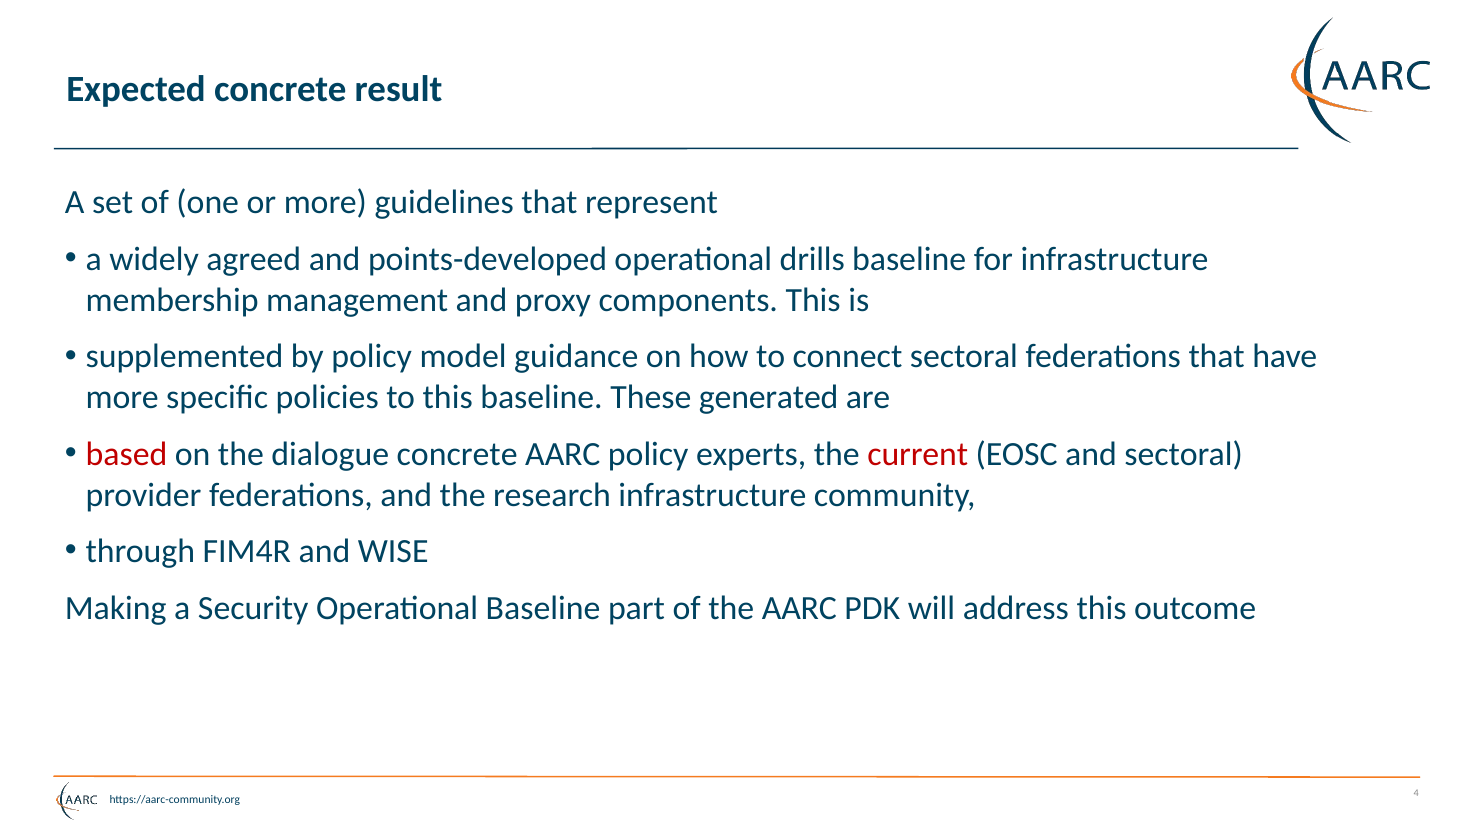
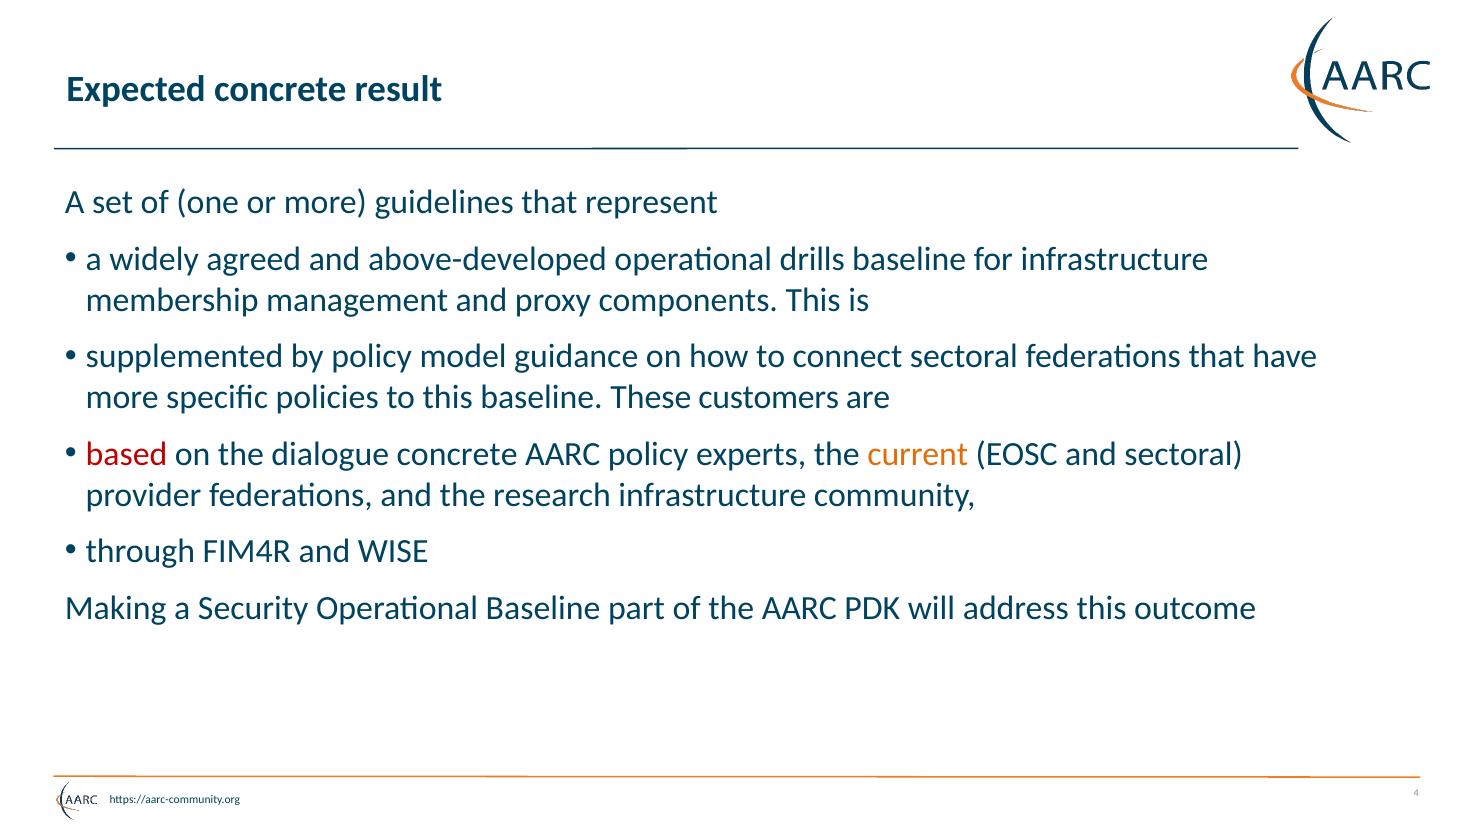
points-developed: points-developed -> above-developed (487, 259)
generated: generated -> customers (769, 397)
current colour: red -> orange (918, 454)
